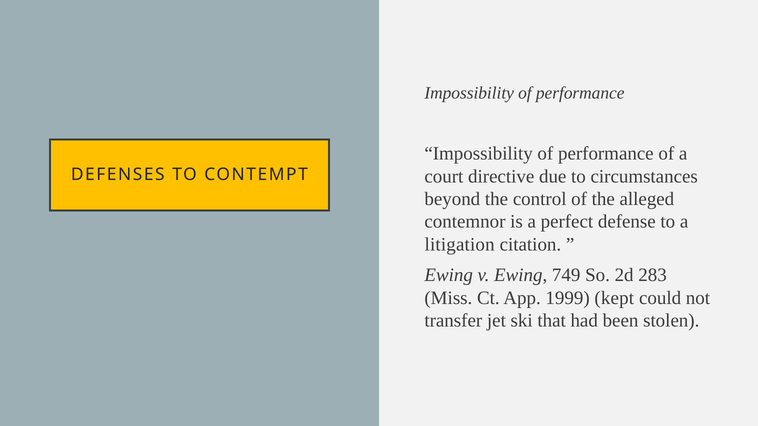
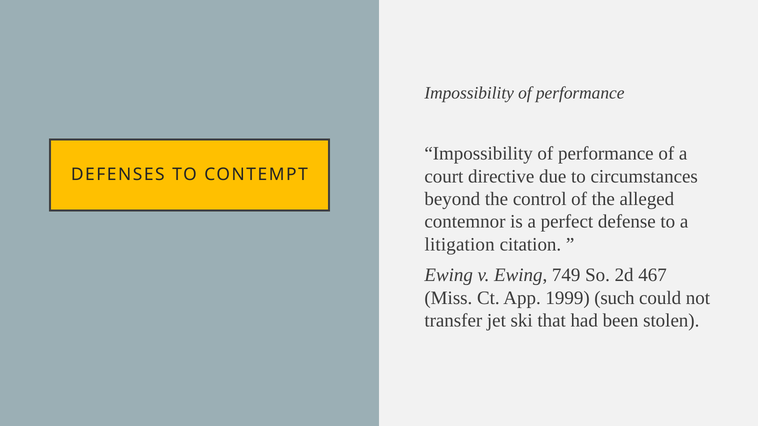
283: 283 -> 467 (653, 275)
kept: kept -> such (614, 298)
